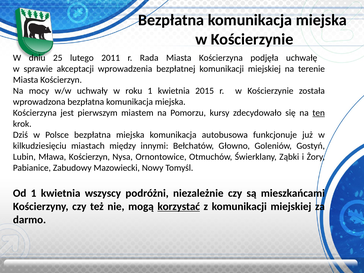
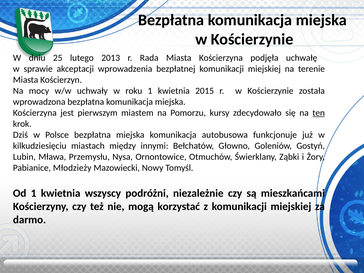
2011: 2011 -> 2013 (111, 58)
Mława Kościerzyn: Kościerzyn -> Przemysłu (89, 157)
Zabudowy: Zabudowy -> Młodzieży (72, 168)
korzystać underline: present -> none (179, 207)
